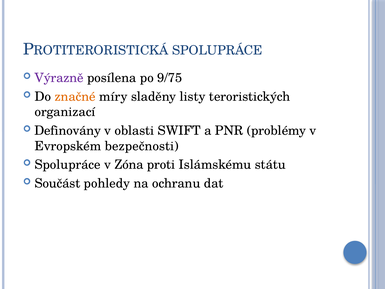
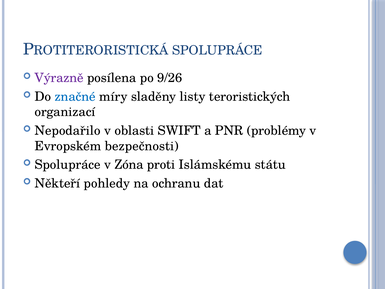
9/75: 9/75 -> 9/26 (170, 78)
značné colour: orange -> blue (75, 96)
Definovány: Definovány -> Nepodařilo (68, 130)
Součást: Součást -> Někteří (57, 183)
